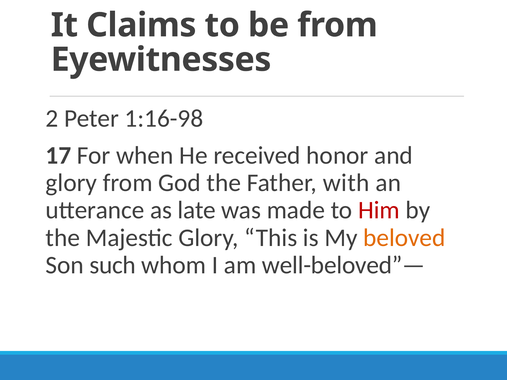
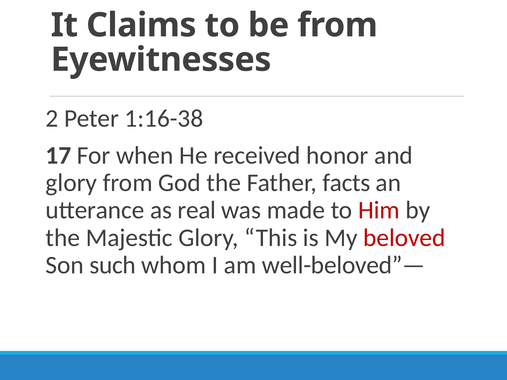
1:16-98: 1:16-98 -> 1:16-38 (164, 118)
with: with -> facts (346, 183)
late: late -> real (197, 210)
beloved colour: orange -> red (404, 238)
